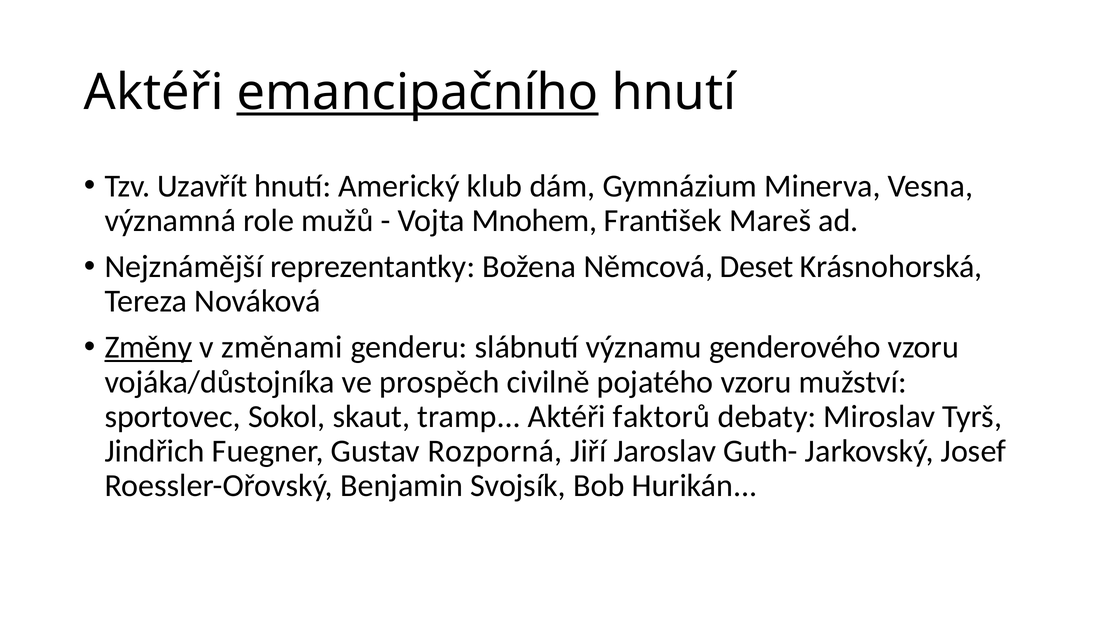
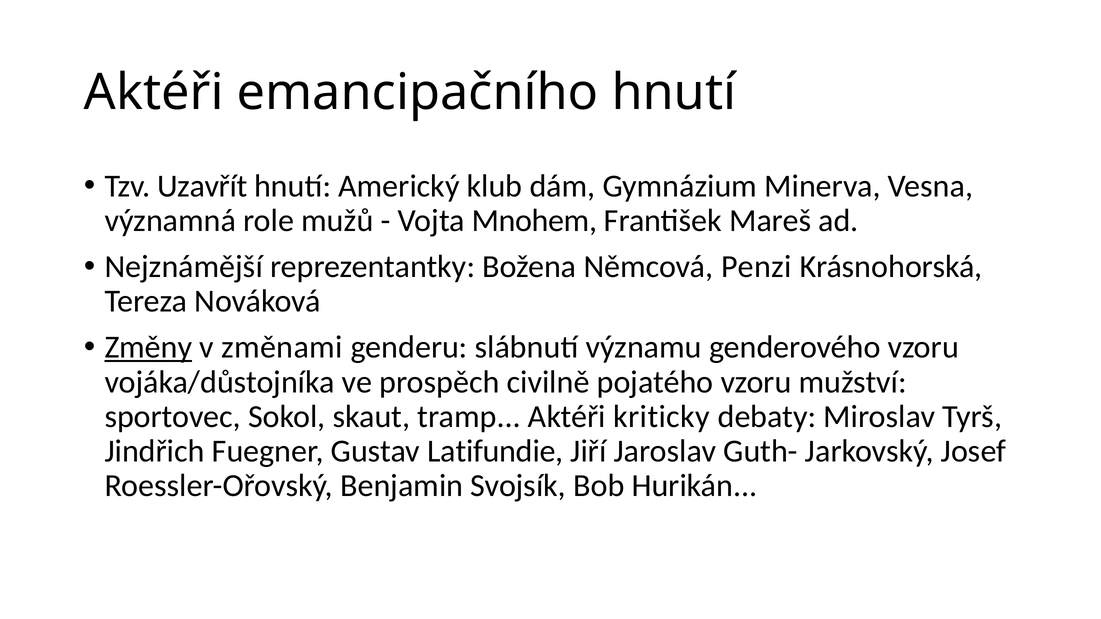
emancipačního underline: present -> none (418, 92)
Deset: Deset -> Penzi (756, 267)
faktorů: faktorů -> kriticky (662, 417)
Rozporná: Rozporná -> Latifundie (495, 451)
